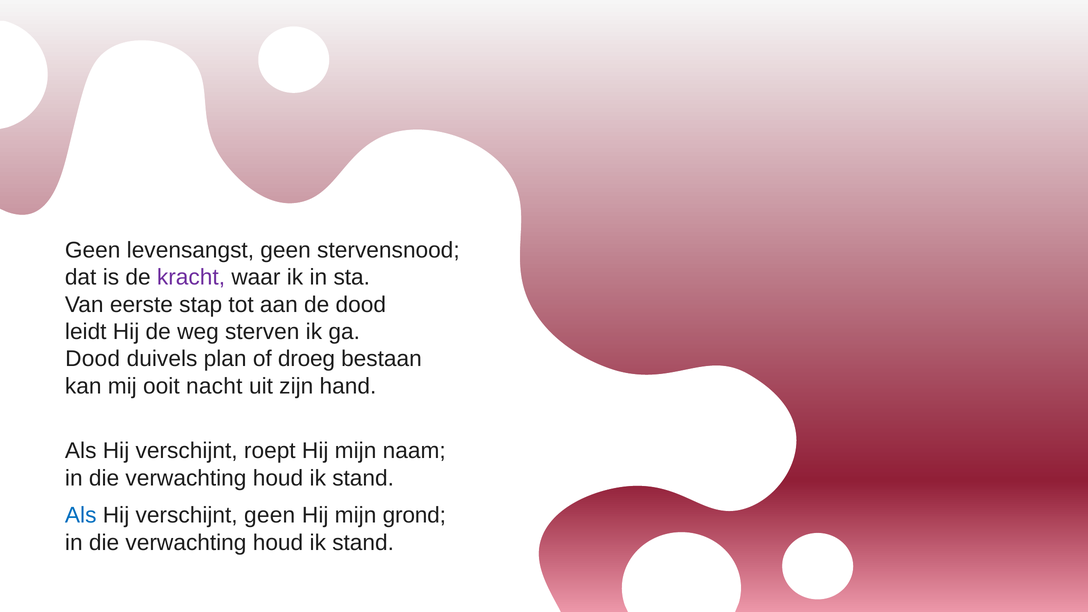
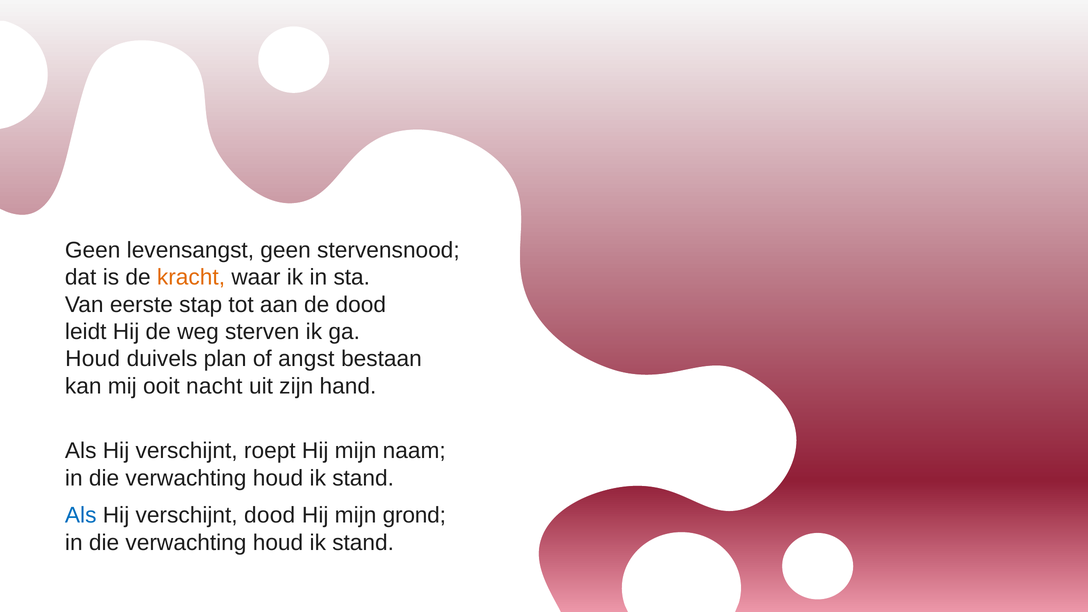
kracht colour: purple -> orange (191, 277)
Dood: Dood -> Houd (93, 359)
droeg: droeg -> angst (306, 359)
verschijnt geen: geen -> dood (270, 515)
